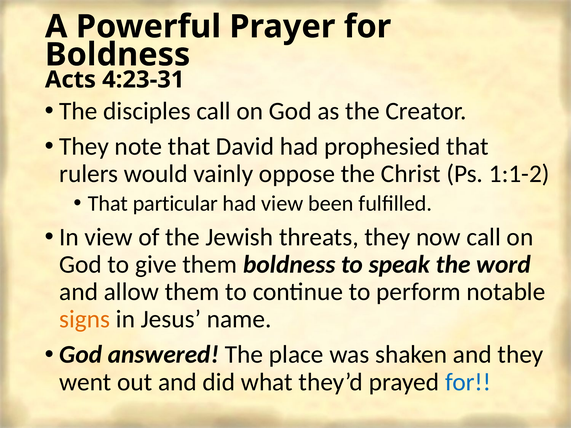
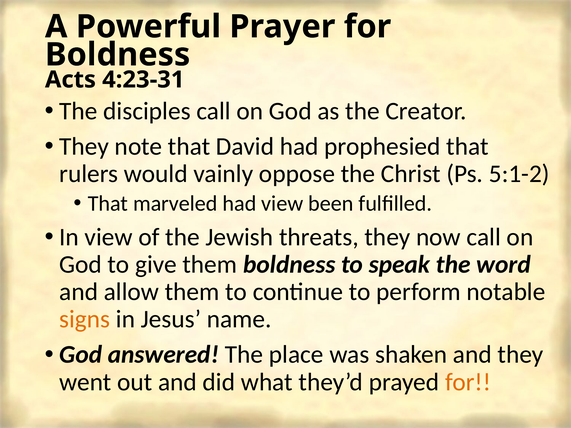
1:1-2: 1:1-2 -> 5:1-2 (519, 174)
particular: particular -> marveled (175, 204)
for colour: blue -> orange (468, 382)
